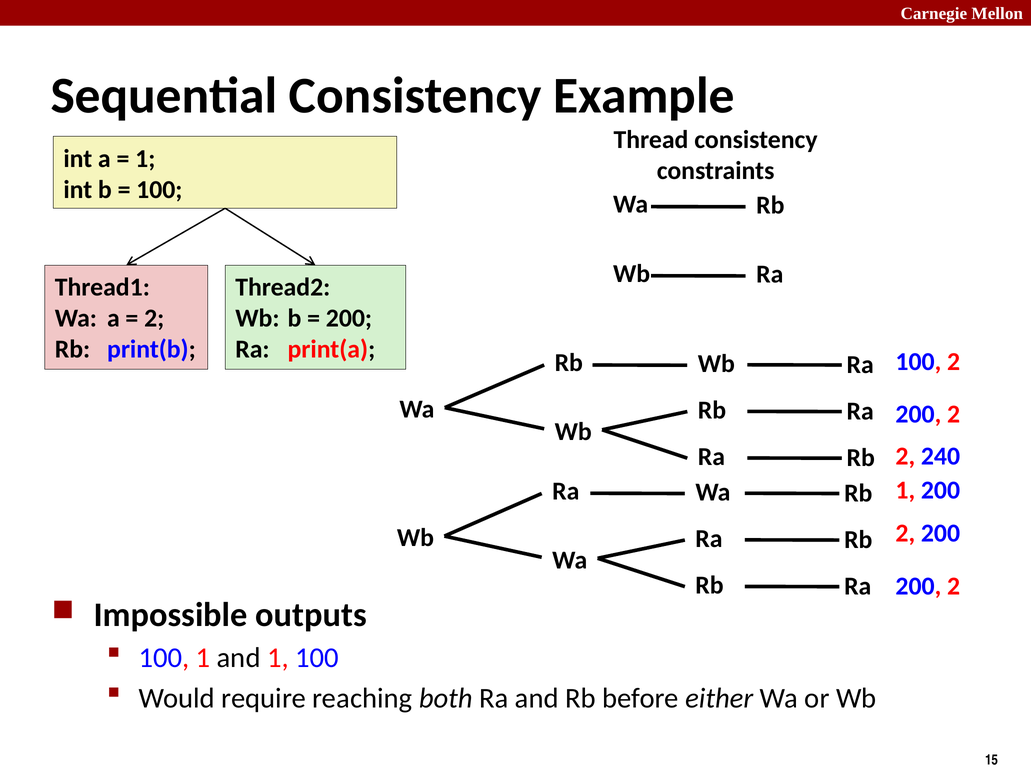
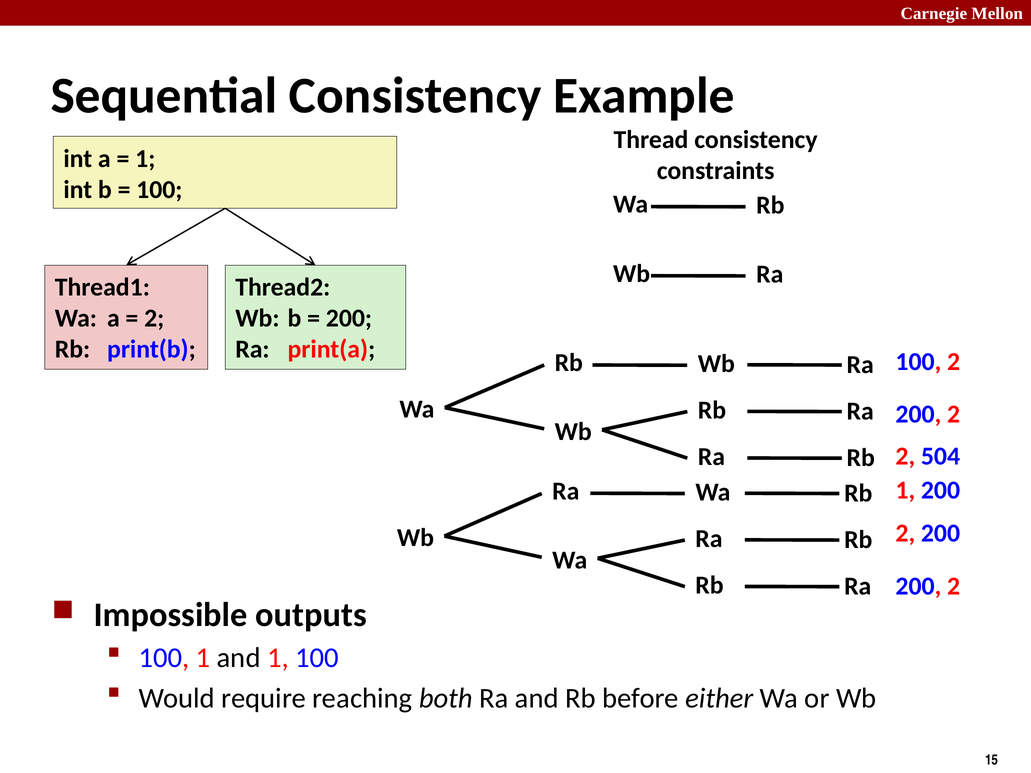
240: 240 -> 504 (940, 456)
